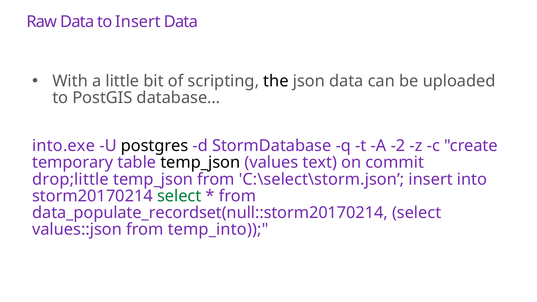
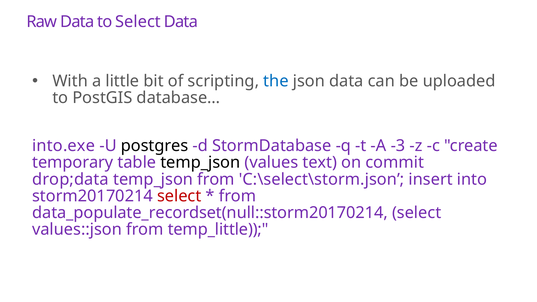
to Insert: Insert -> Select (138, 22)
the colour: black -> blue (276, 81)
-2: -2 -> -3 (398, 146)
drop;little: drop;little -> drop;data (71, 179)
select colour: green -> red (179, 196)
temp_into: temp_into -> temp_little (218, 229)
